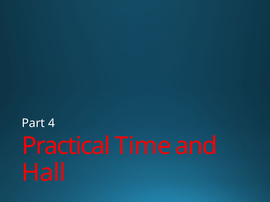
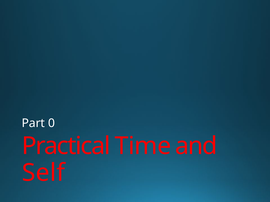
4: 4 -> 0 (51, 123)
Hall: Hall -> Self (43, 173)
